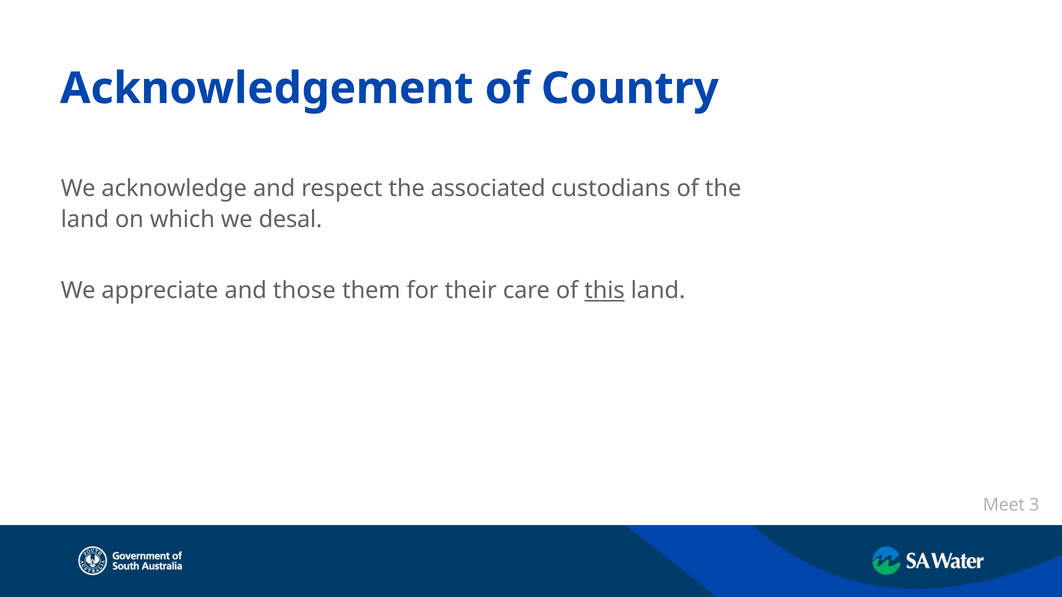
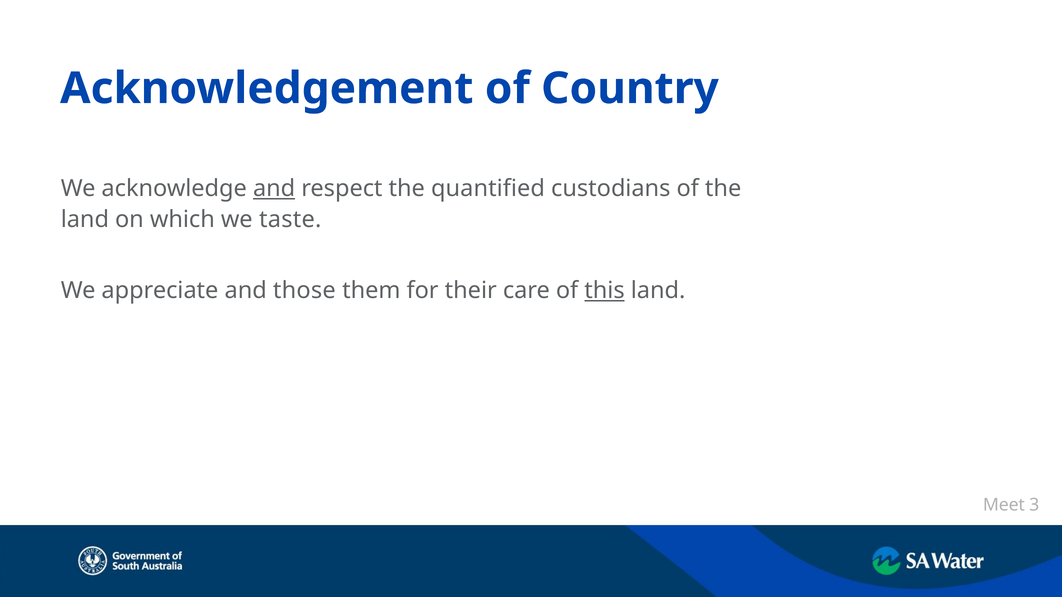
and underline: none -> present (274, 189)
associated: associated -> quantified (488, 189)
desal: desal -> taste (290, 220)
